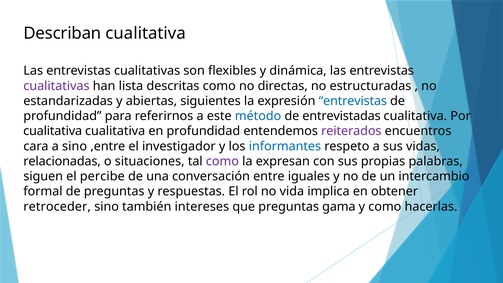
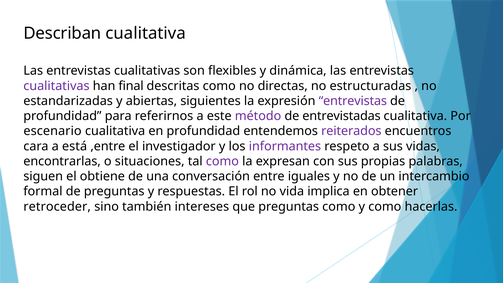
lista: lista -> final (131, 86)
entrevistas colour: blue -> purple (353, 101)
método colour: blue -> purple (258, 116)
cualitativa: cualitativa -> escenario (53, 131)
a sino: sino -> está (75, 146)
informantes colour: blue -> purple (285, 146)
relacionadas: relacionadas -> encontrarlas (62, 161)
percibe: percibe -> obtiene (102, 176)
preguntas gama: gama -> como (339, 207)
